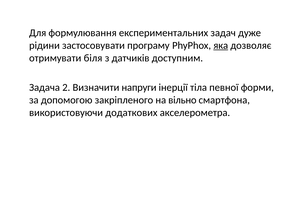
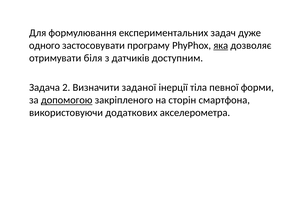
рідини: рідини -> одного (45, 45)
напруги: напруги -> заданої (139, 87)
допомогою underline: none -> present (67, 100)
вільно: вільно -> сторін (182, 100)
